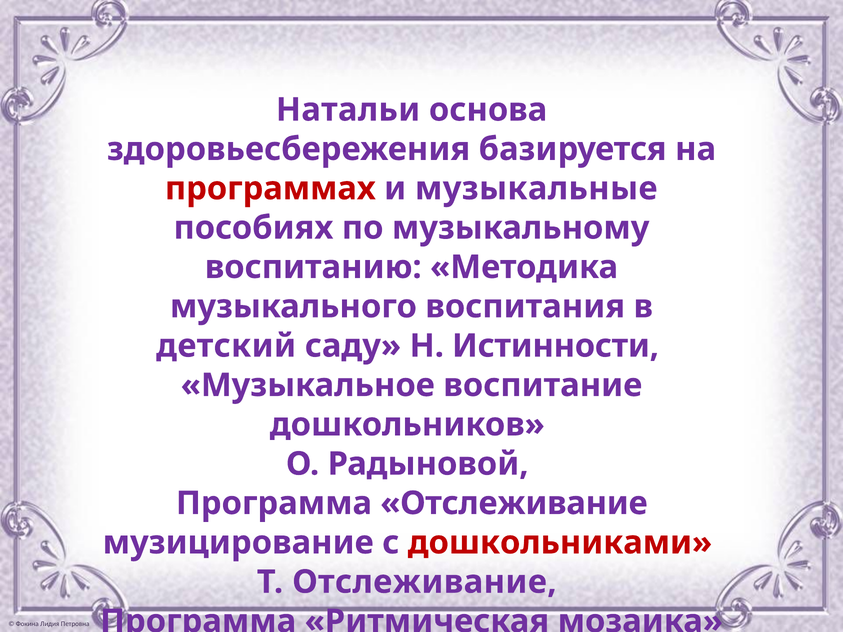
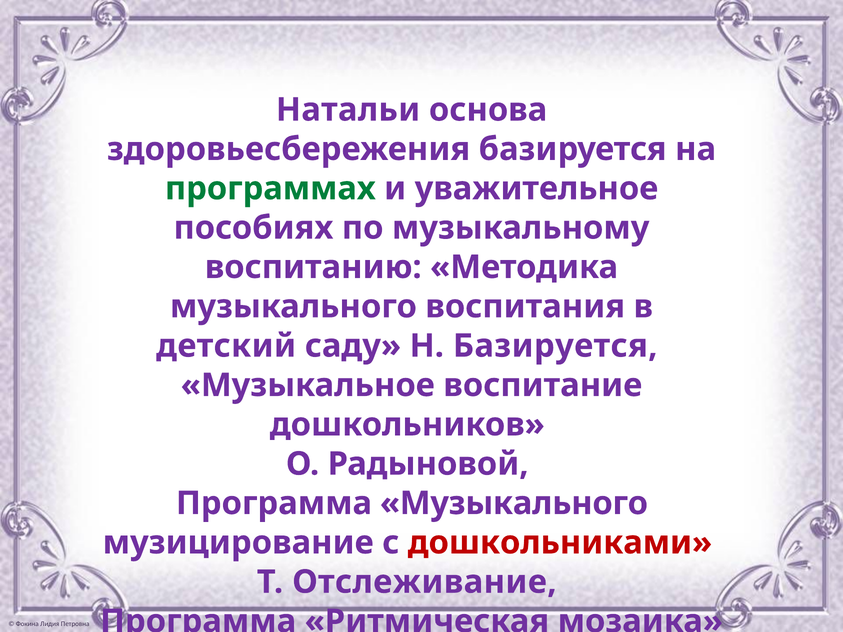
программах colour: red -> green (270, 189)
музыкальные: музыкальные -> уважительное (536, 189)
Н Истинности: Истинности -> Базируется (555, 346)
Программа Отслеживание: Отслеживание -> Музыкального (514, 503)
